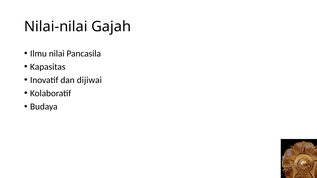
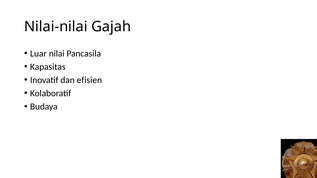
Ilmu: Ilmu -> Luar (38, 54)
dijiwai: dijiwai -> efisien (89, 80)
